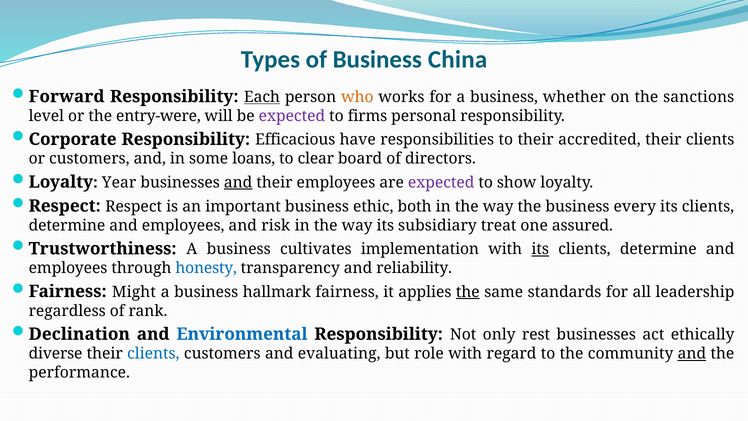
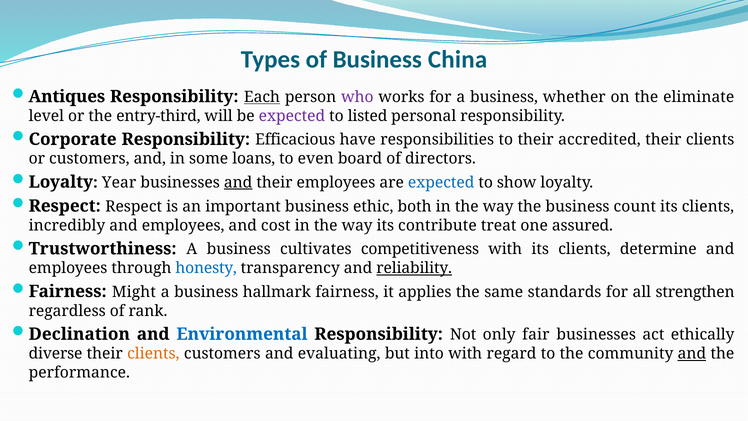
Forward: Forward -> Antiques (67, 96)
who colour: orange -> purple (357, 97)
sanctions: sanctions -> eliminate (699, 97)
entry-were: entry-were -> entry-third (158, 116)
firms: firms -> listed (368, 116)
clear: clear -> even (316, 159)
expected colour: purple -> blue (441, 182)
every: every -> count (635, 206)
determine: determine -> incredibly (67, 225)
risk: risk -> cost (276, 225)
subsidiary: subsidiary -> contribute (437, 225)
implementation: implementation -> competitiveness (420, 249)
its underline: present -> none (540, 249)
reliability underline: none -> present (414, 268)
the underline: present -> none (468, 292)
leadership: leadership -> strengthen (695, 292)
rest: rest -> fair (536, 334)
clients colour: blue -> orange (153, 353)
role: role -> into (429, 353)
